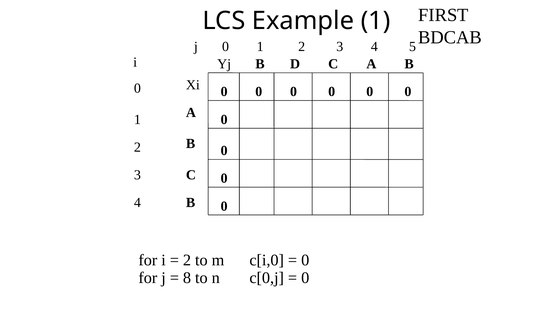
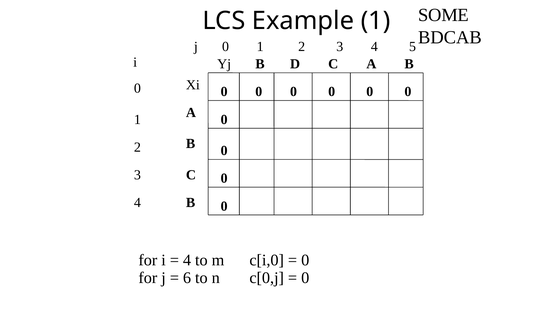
FIRST: FIRST -> SOME (444, 15)
2: 2 -> 4 (187, 260)
8: 8 -> 6 (187, 278)
